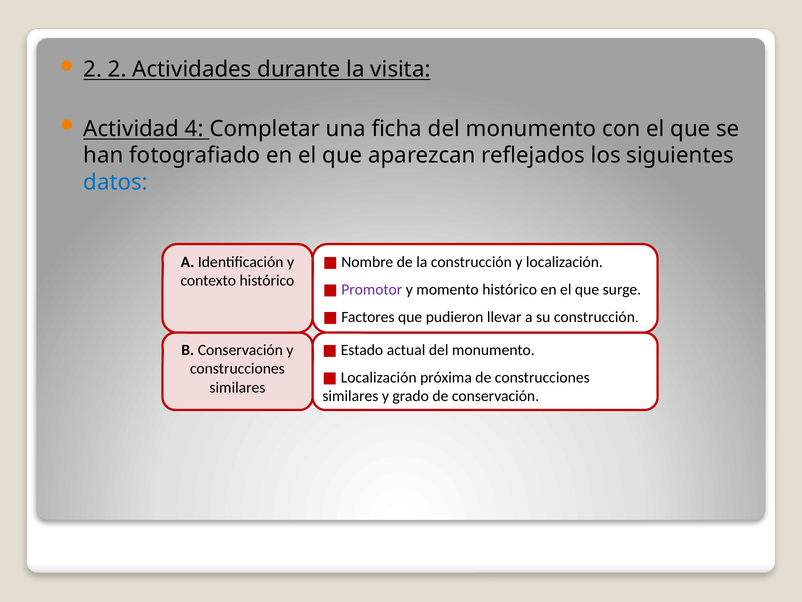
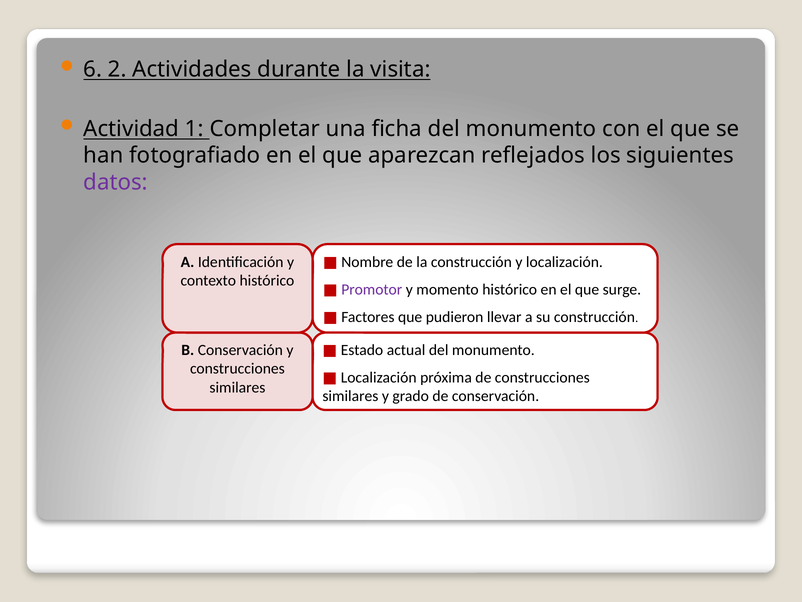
2: 2 -> 6 (93, 69)
4: 4 -> 1 (194, 129)
datos colour: blue -> purple (116, 182)
